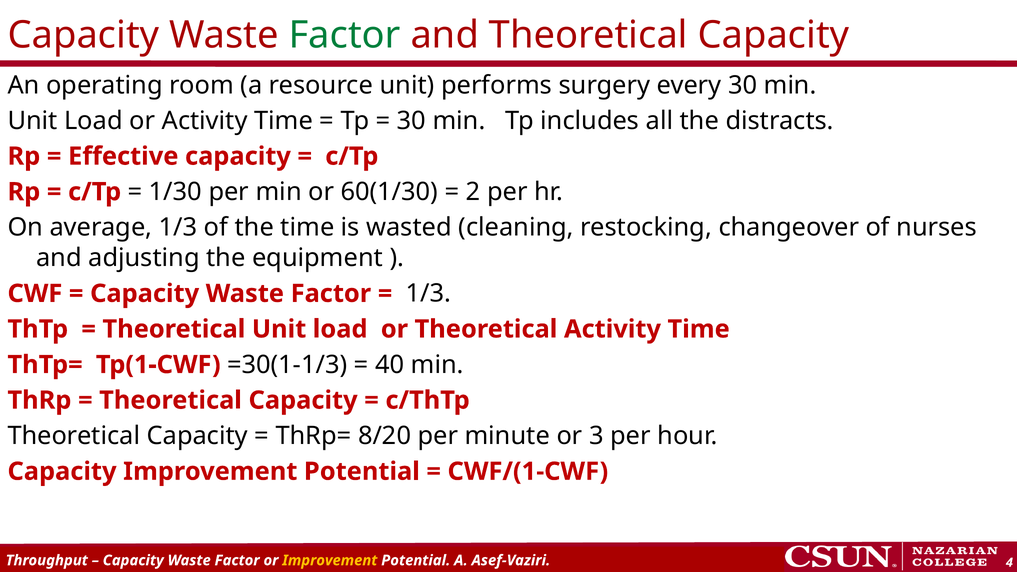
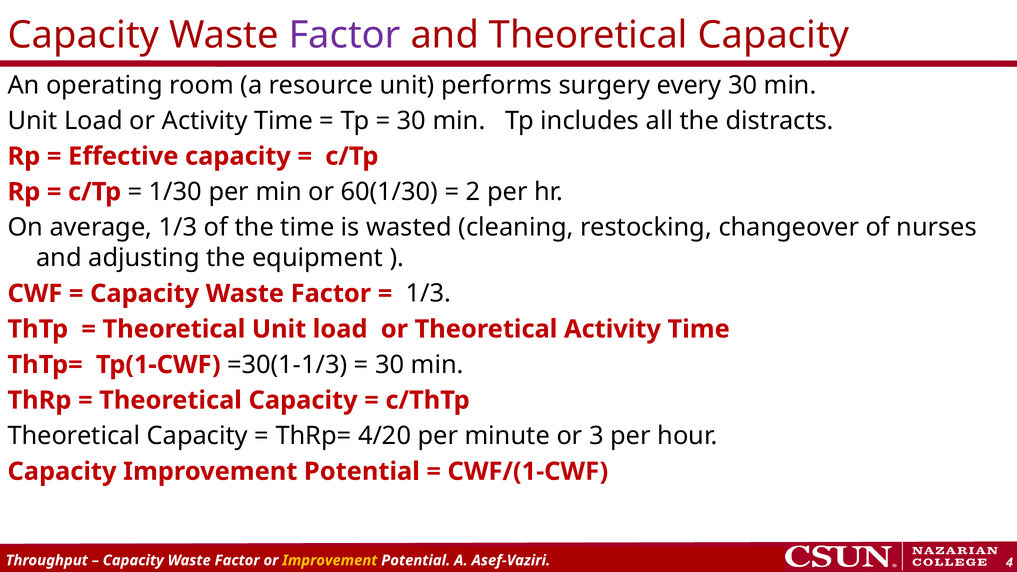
Factor colour: green -> purple (345, 35)
40: 40 -> 30 (390, 365)
8/20: 8/20 -> 4/20 (385, 436)
